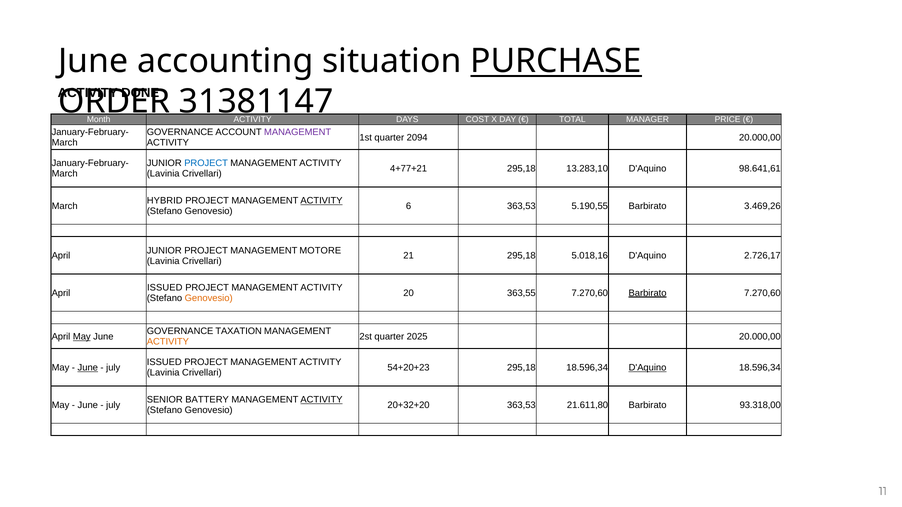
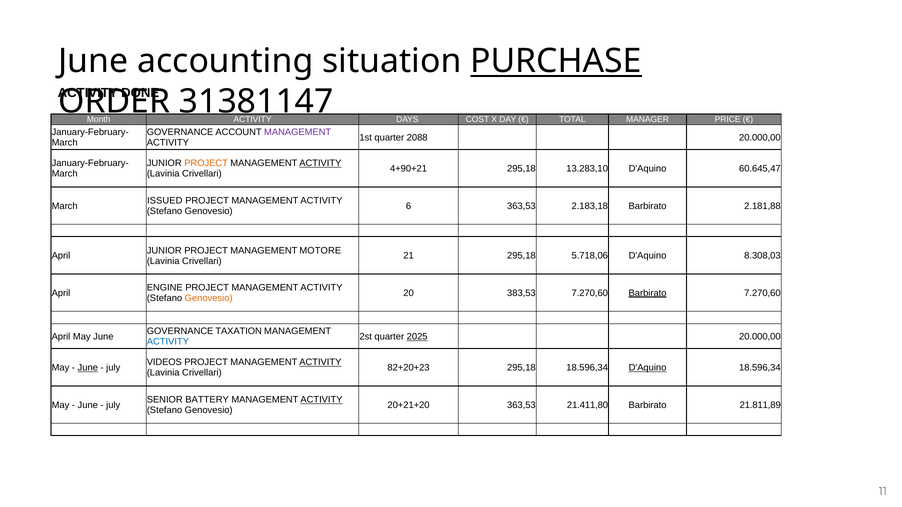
2094: 2094 -> 2088 (417, 138)
PROJECT colour: blue -> orange (206, 163)
ACTIVITY underline: none -> present (320, 163)
4+77+21: 4+77+21 -> 4+90+21 (409, 169)
98.641,61: 98.641,61 -> 60.645,47 (760, 169)
HYBRID: HYBRID -> ISSUED (165, 201)
ACTIVITY underline: present -> none (321, 201)
5.190,55: 5.190,55 -> 2.183,18 (590, 206)
3.469,26: 3.469,26 -> 2.181,88 (762, 206)
5.018,16: 5.018,16 -> 5.718,06 (590, 256)
2.726,17: 2.726,17 -> 8.308,03 (762, 256)
ISSUED: ISSUED -> ENGINE (165, 288)
363,55: 363,55 -> 383,53 (521, 293)
May underline: present -> none (82, 337)
2025 underline: none -> present (417, 337)
ACTIVITY colour: orange -> blue (168, 342)
ISSUED: ISSUED -> VIDEOS (164, 363)
ACTIVITY underline: none -> present (320, 363)
54+20+23: 54+20+23 -> 82+20+23 (409, 368)
20+32+20: 20+32+20 -> 20+21+20 (409, 405)
21.611,80: 21.611,80 -> 21.411,80 (588, 405)
93.318,00: 93.318,00 -> 21.811,89 (760, 405)
